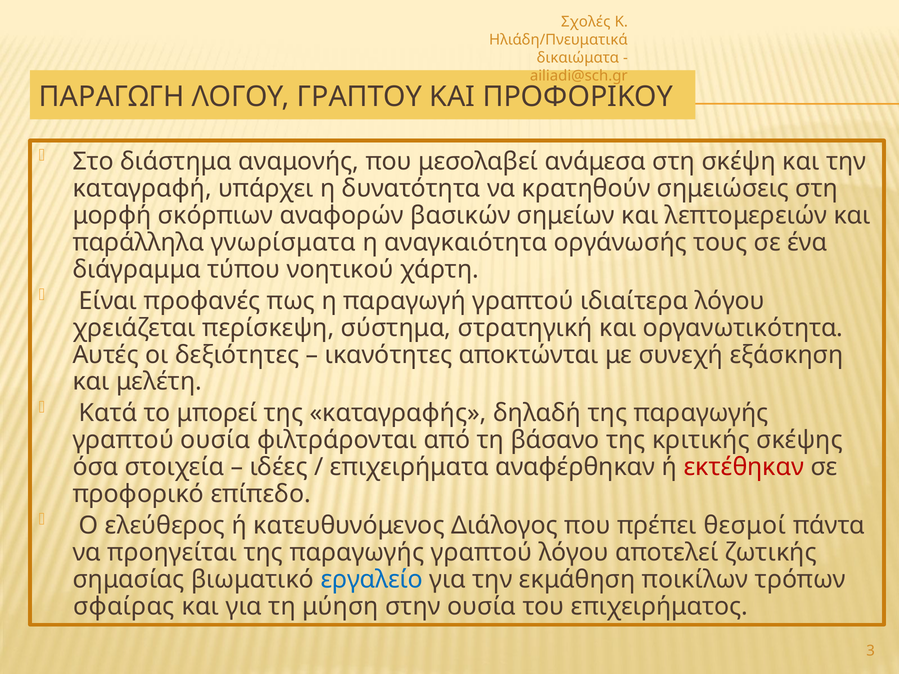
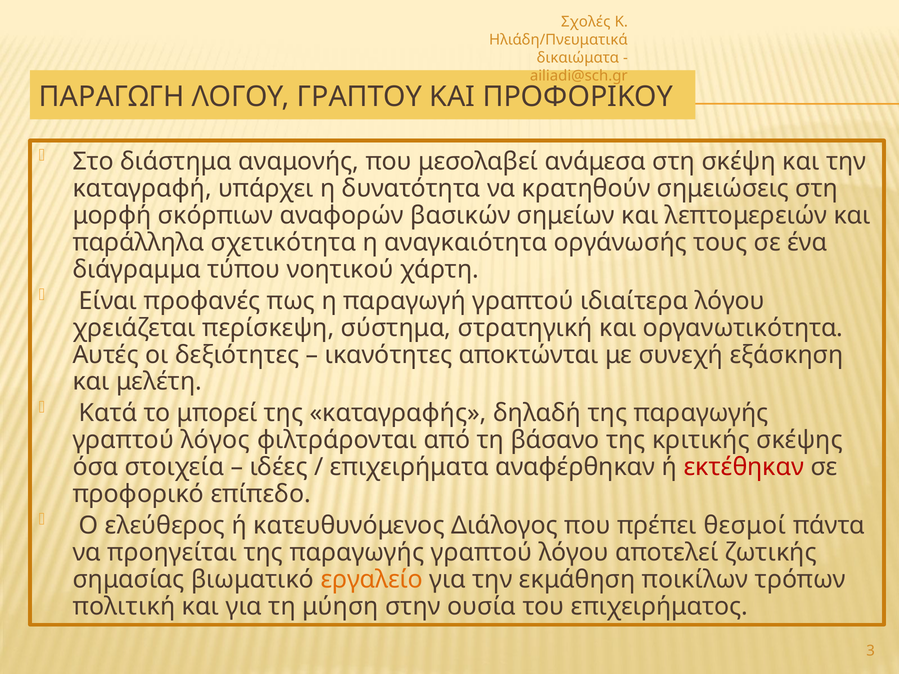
γνωρίσματα: γνωρίσματα -> σχετικότητα (284, 243)
γραπτού ουσία: ουσία -> λόγος (215, 440)
εργαλείο colour: blue -> orange (372, 580)
σφαίρας: σφαίρας -> πολιτική (124, 607)
